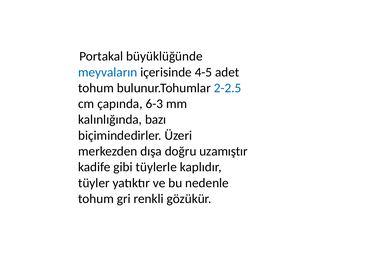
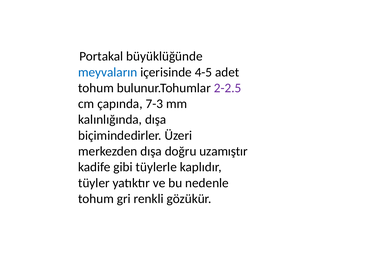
2-2.5 colour: blue -> purple (228, 88)
6-3: 6-3 -> 7-3 (154, 104)
kalınlığında bazı: bazı -> dışa (156, 120)
